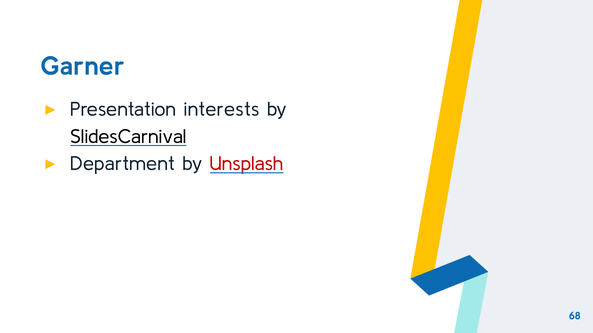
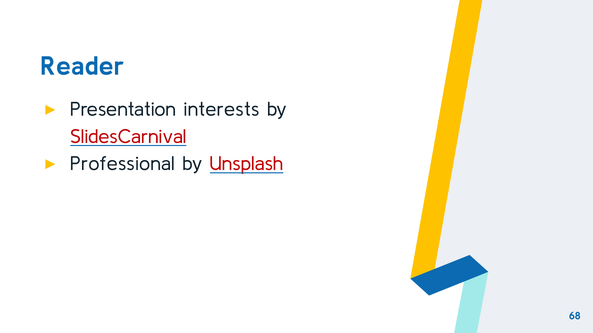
Garner: Garner -> Reader (83, 66)
SlidesCarnival colour: black -> red (128, 137)
Department: Department -> Professional (123, 164)
